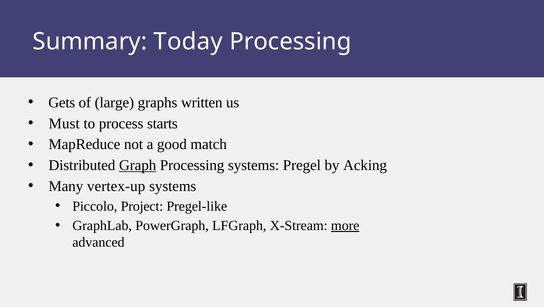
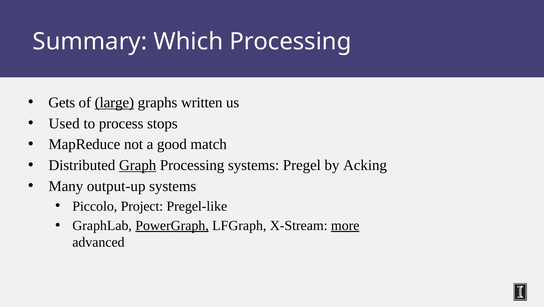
Today: Today -> Which (188, 41)
large underline: none -> present (114, 102)
Must: Must -> Used (64, 123)
starts: starts -> stops (162, 123)
vertex-up: vertex-up -> output-up (116, 186)
PowerGraph underline: none -> present (172, 225)
